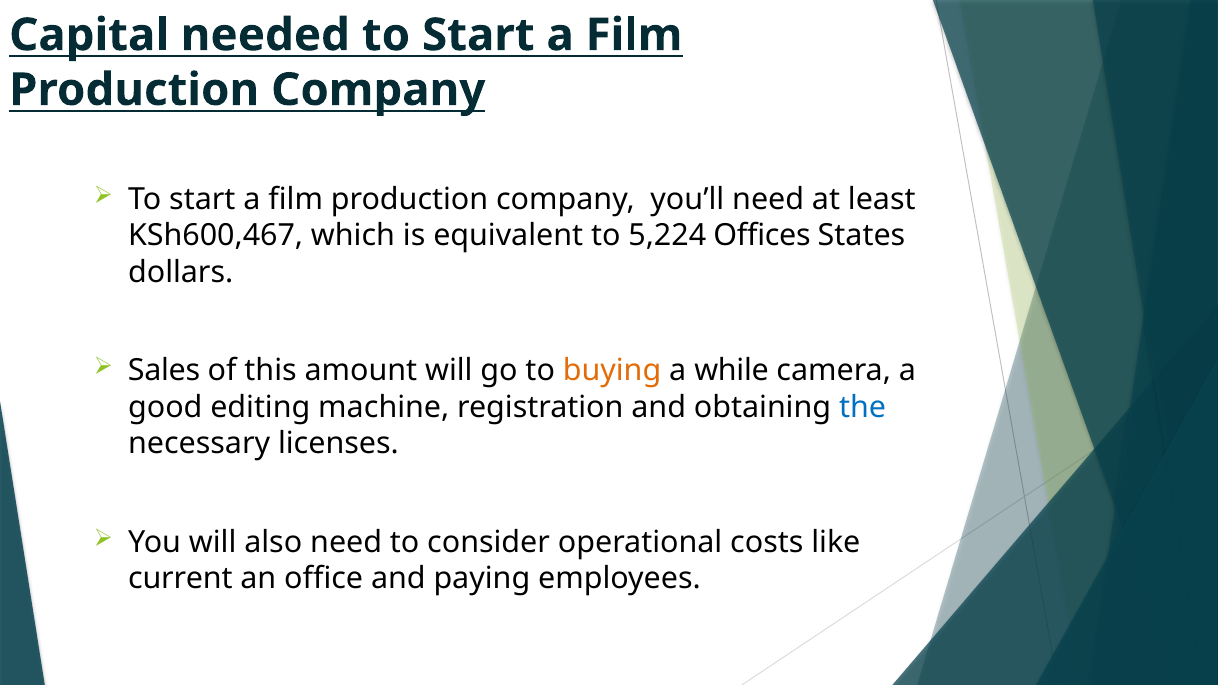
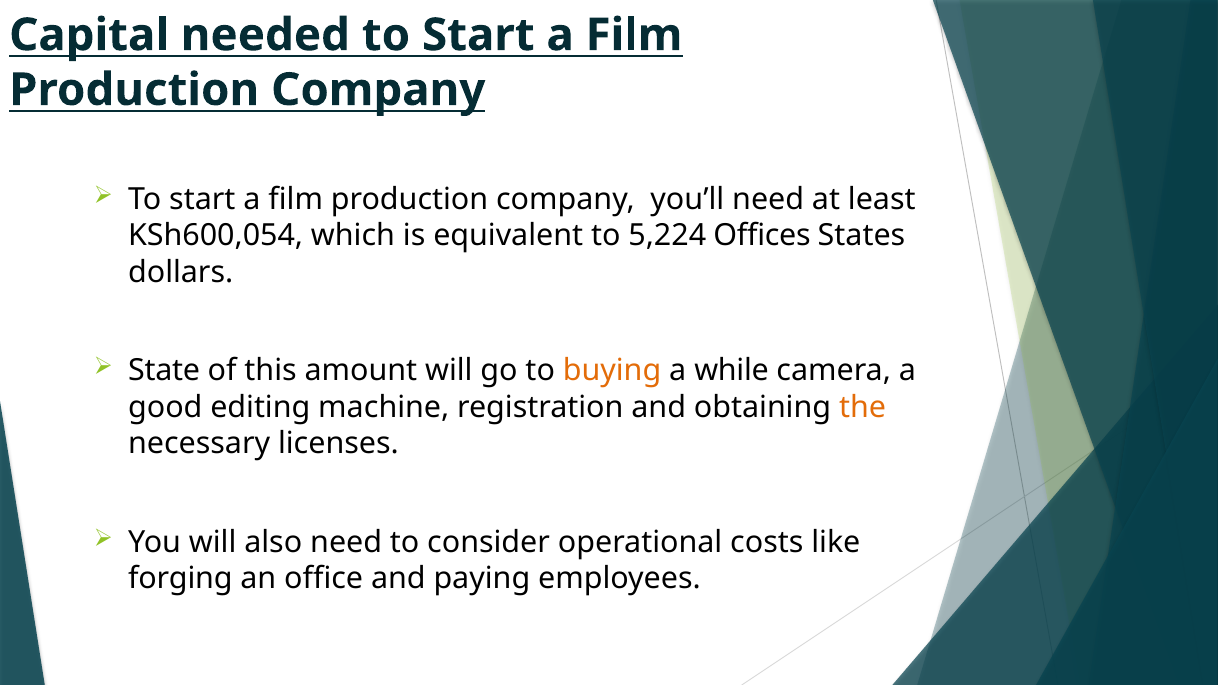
KSh600,467: KSh600,467 -> KSh600,054 (216, 236)
Sales: Sales -> State (164, 371)
the colour: blue -> orange (863, 407)
current: current -> forging (180, 579)
